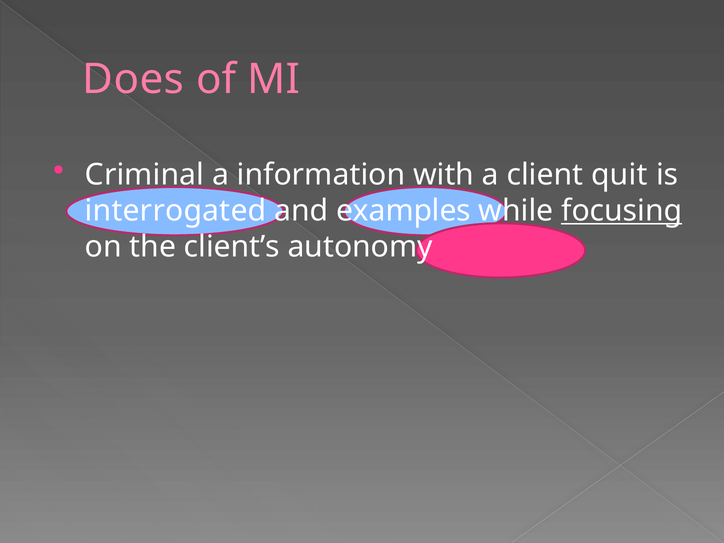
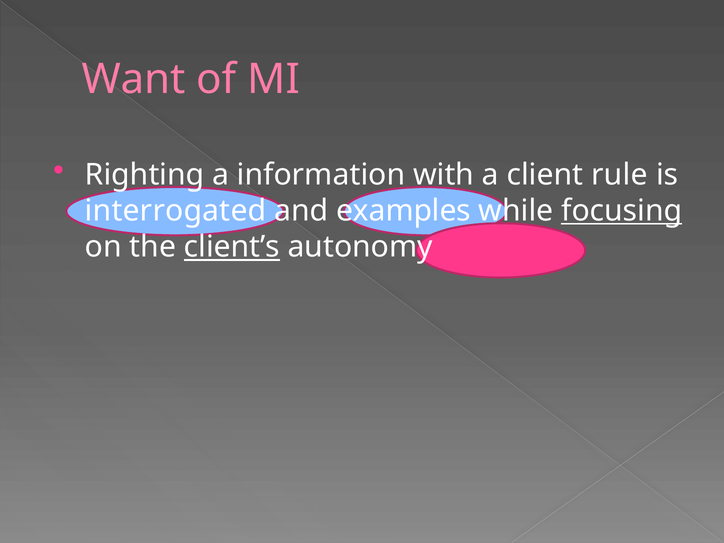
Does: Does -> Want (134, 79)
Criminal: Criminal -> Righting (145, 175)
quit: quit -> rule (619, 175)
client’s underline: none -> present (232, 247)
